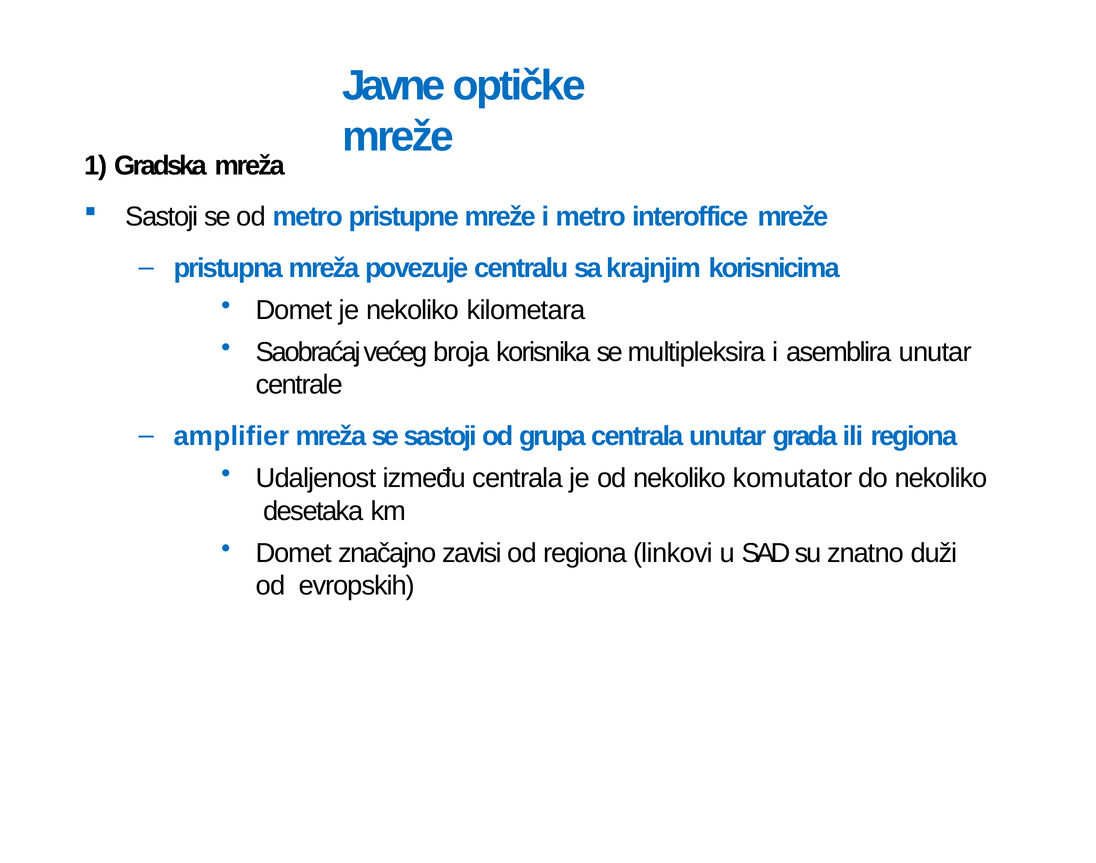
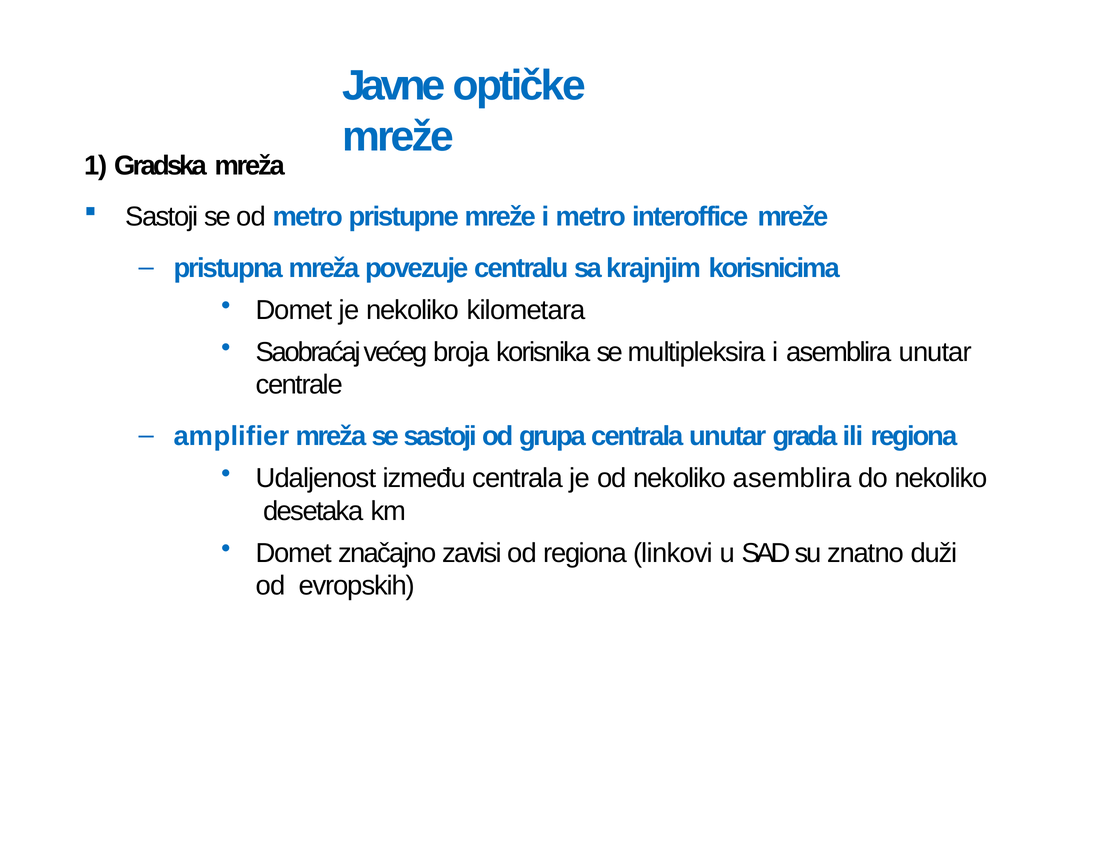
nekoliko komutator: komutator -> asemblira (792, 478)
